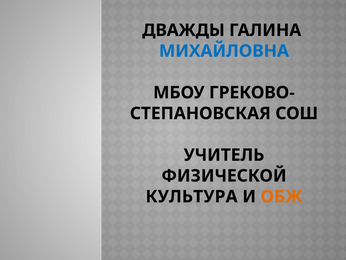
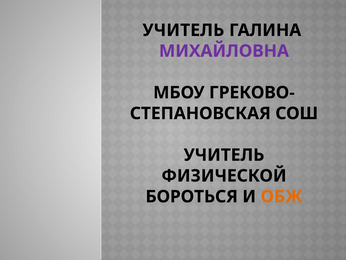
ДВАЖДЫ: ДВАЖДЫ -> УЧИТЕЛЬ (183, 30)
МИХАЙЛОВНА colour: blue -> purple (224, 51)
КУЛЬТУРА: КУЛЬТУРА -> БОРОТЬСЯ (192, 196)
